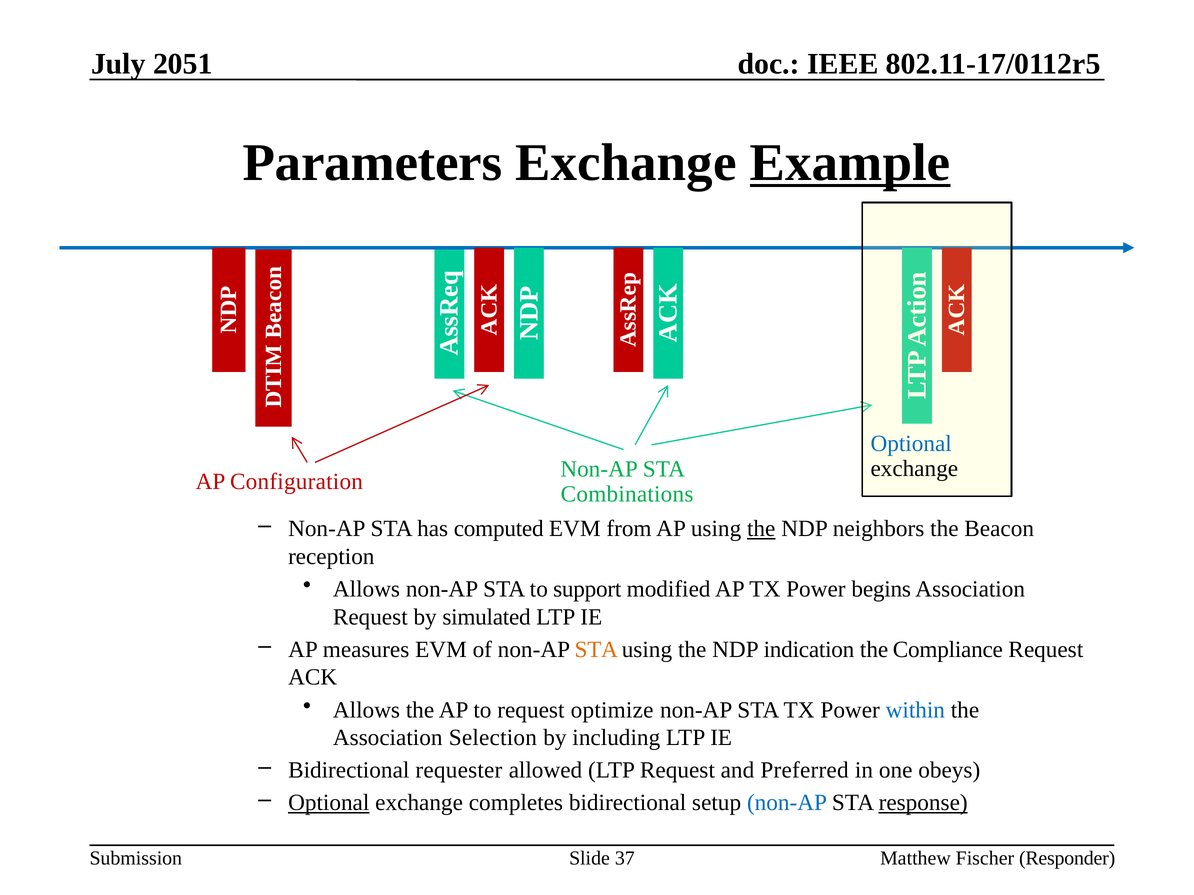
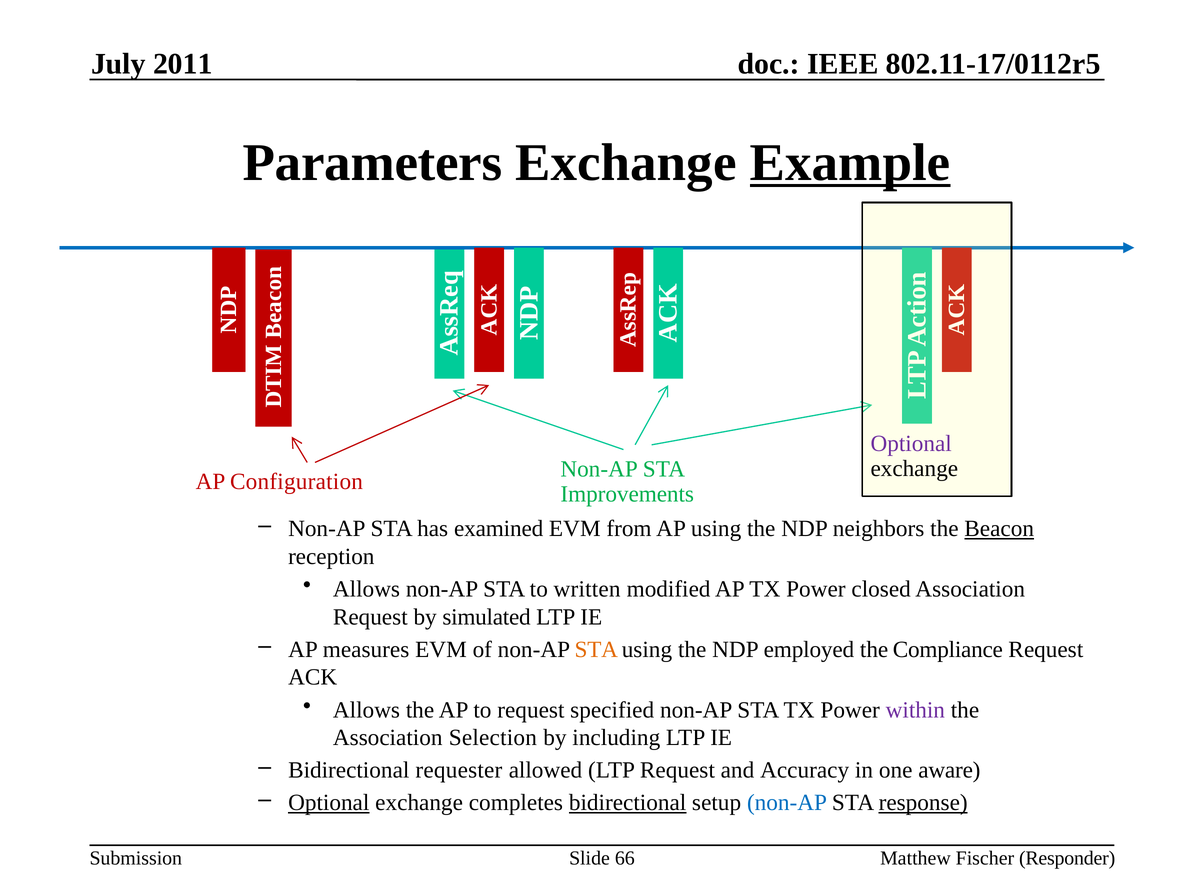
2051: 2051 -> 2011 (183, 64)
Optional colour: blue -> purple (911, 444)
Combinations: Combinations -> Improvements (627, 494)
computed: computed -> examined (499, 529)
the underline: present -> none (761, 529)
Beacon underline: none -> present (999, 529)
support: support -> written (587, 589)
begins: begins -> closed (881, 589)
indication: indication -> employed (809, 650)
optimize: optimize -> specified (612, 710)
within colour: blue -> purple (915, 710)
Preferred: Preferred -> Accuracy (805, 771)
obeys: obeys -> aware (949, 771)
bidirectional underline: none -> present (628, 803)
37: 37 -> 66 (625, 859)
